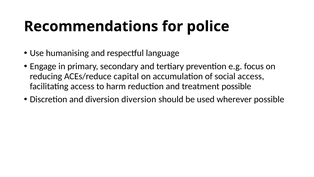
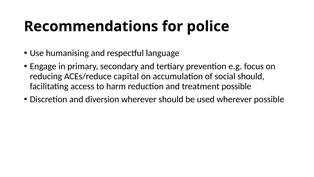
social access: access -> should (251, 76)
diversion diversion: diversion -> wherever (139, 99)
